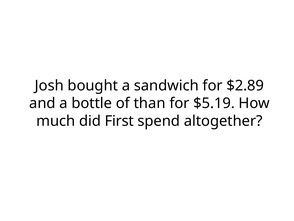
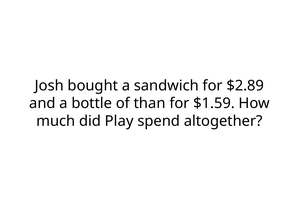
$5.19: $5.19 -> $1.59 (214, 103)
First: First -> Play (119, 121)
